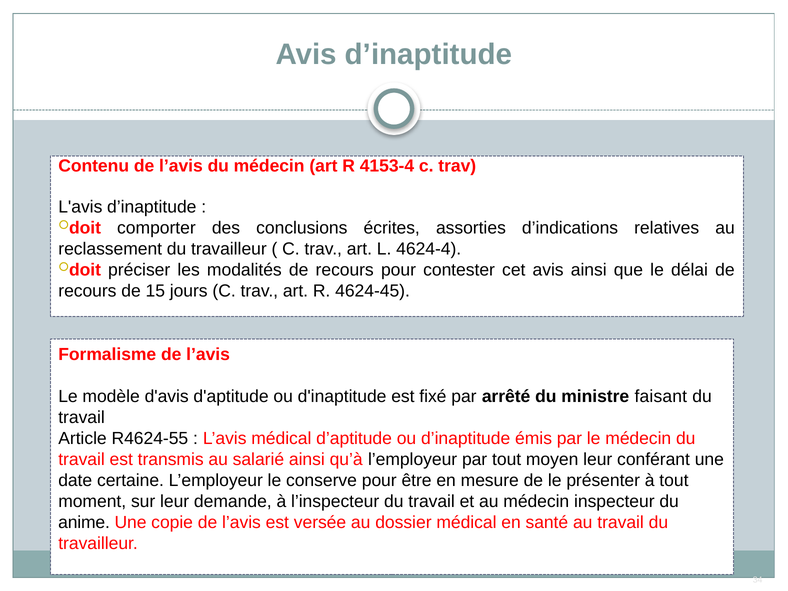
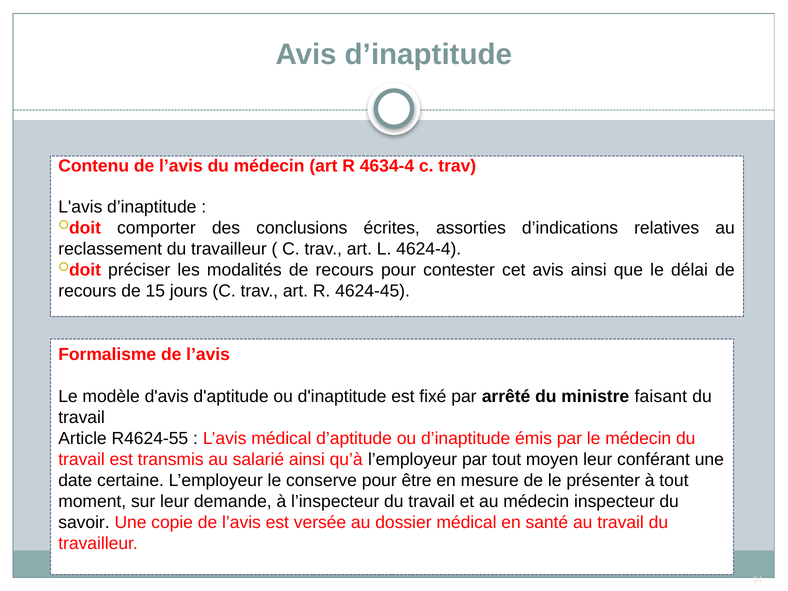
4153-4: 4153-4 -> 4634-4 (387, 166)
anime: anime -> savoir (84, 523)
